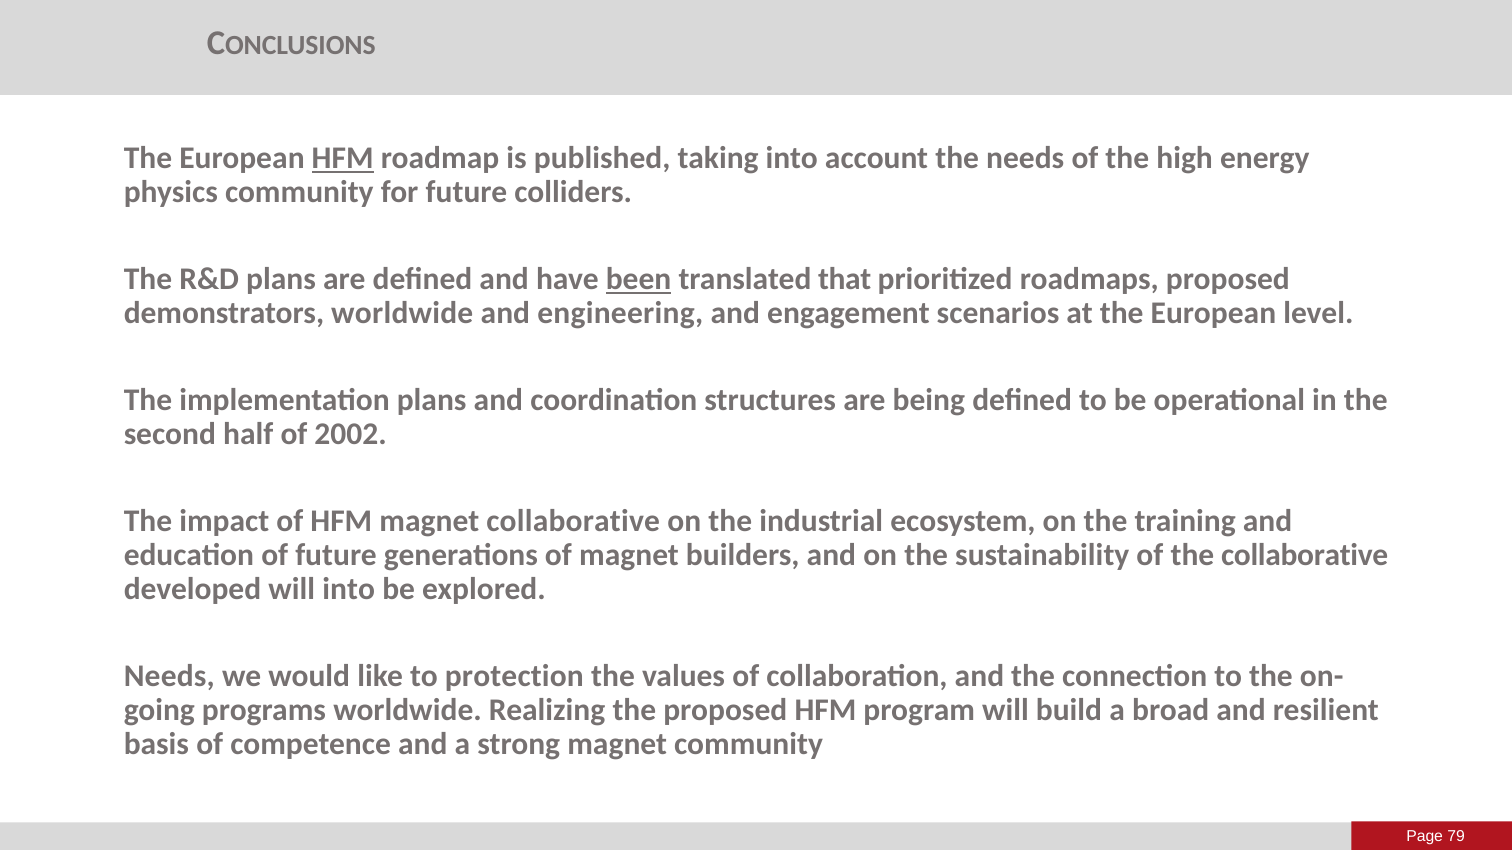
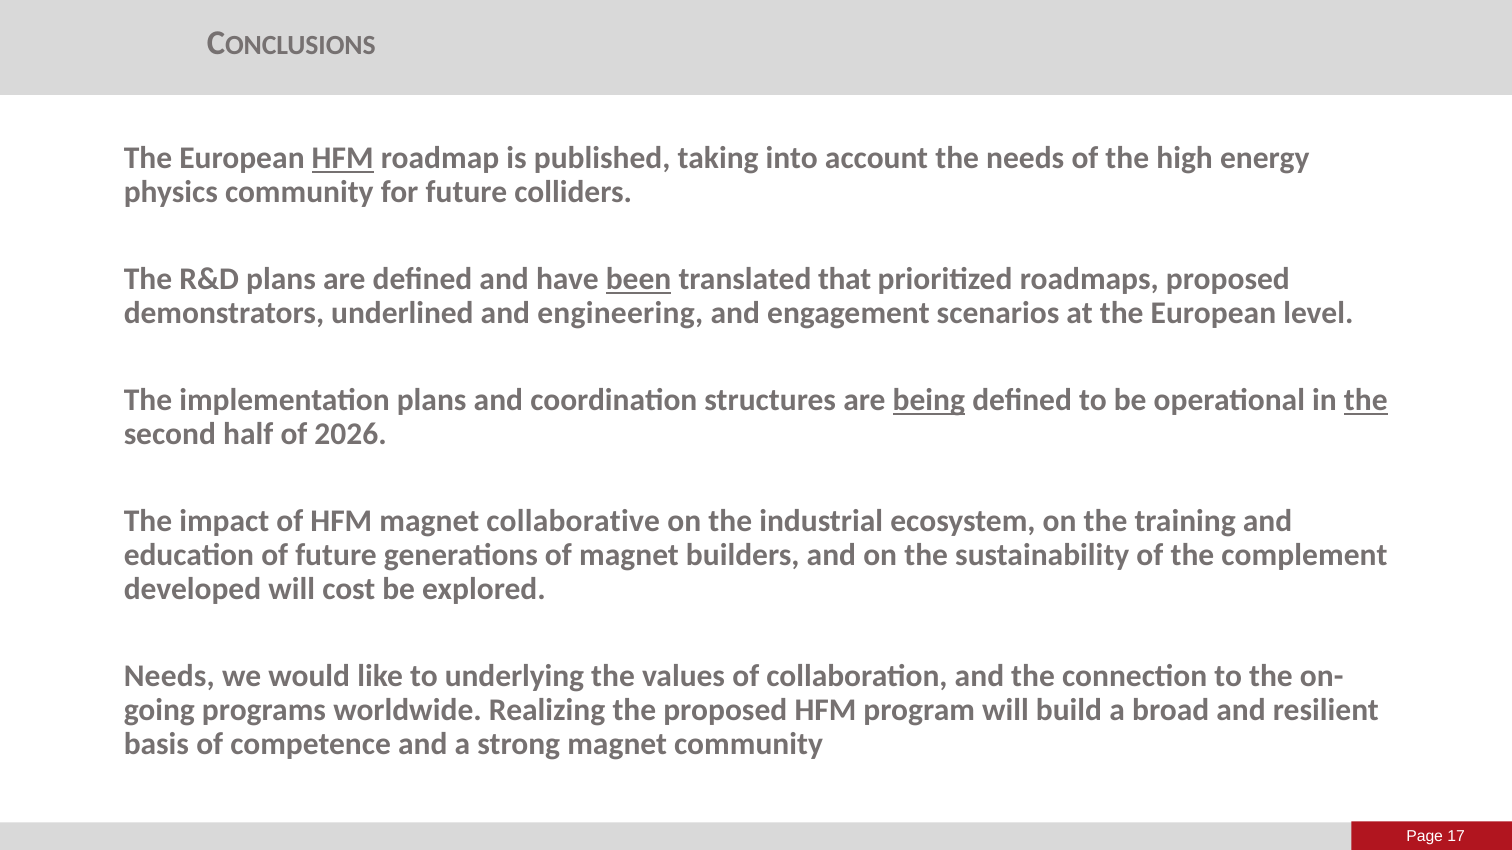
demonstrators worldwide: worldwide -> underlined (402, 314)
being underline: none -> present (929, 401)
the underline: none -> present (1366, 401)
2002: 2002 -> 2026 (351, 435)
the collaborative: collaborative -> complement (1304, 556)
will into: into -> cost (349, 590)
protection: protection -> underlying (514, 677)
79: 79 -> 17 (1456, 837)
